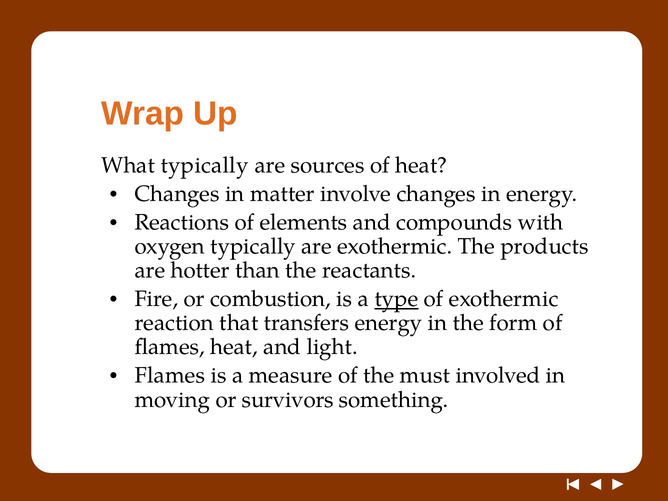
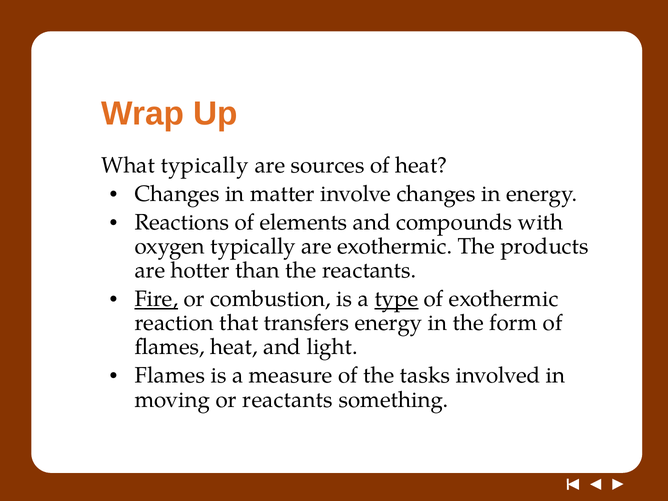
Fire underline: none -> present (156, 299)
must: must -> tasks (425, 376)
or survivors: survivors -> reactants (288, 400)
